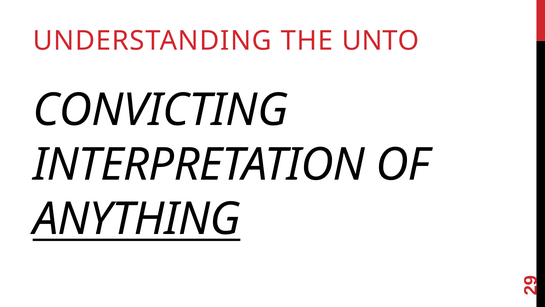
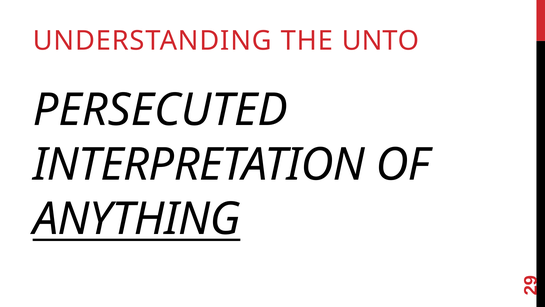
CONVICTING: CONVICTING -> PERSECUTED (160, 110)
